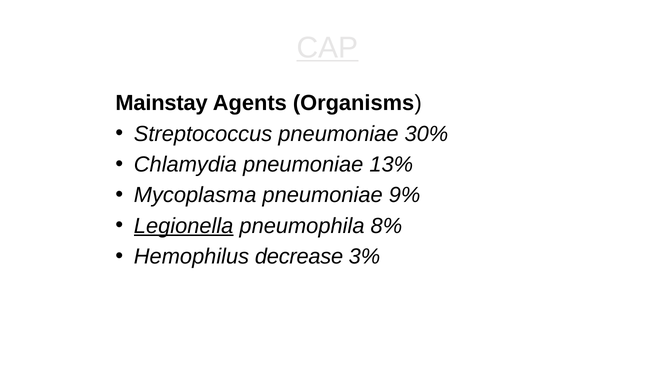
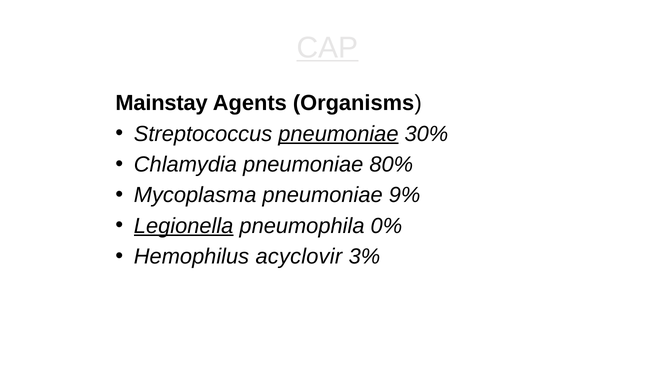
pneumoniae underline: none -> present (338, 134)
13%: 13% -> 80% (391, 164)
8%: 8% -> 0% (386, 225)
decrease: decrease -> acyclovir (299, 256)
